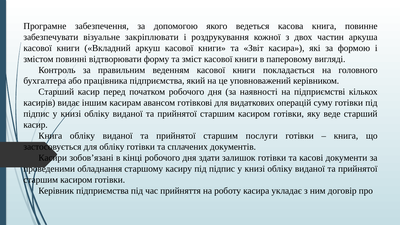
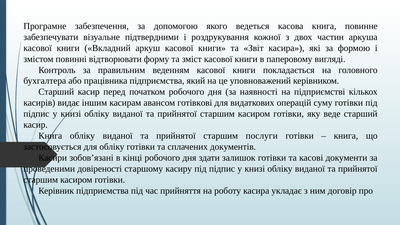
закріплювати: закріплювати -> підтвердними (152, 37)
обладнання: обладнання -> довіреності (100, 169)
